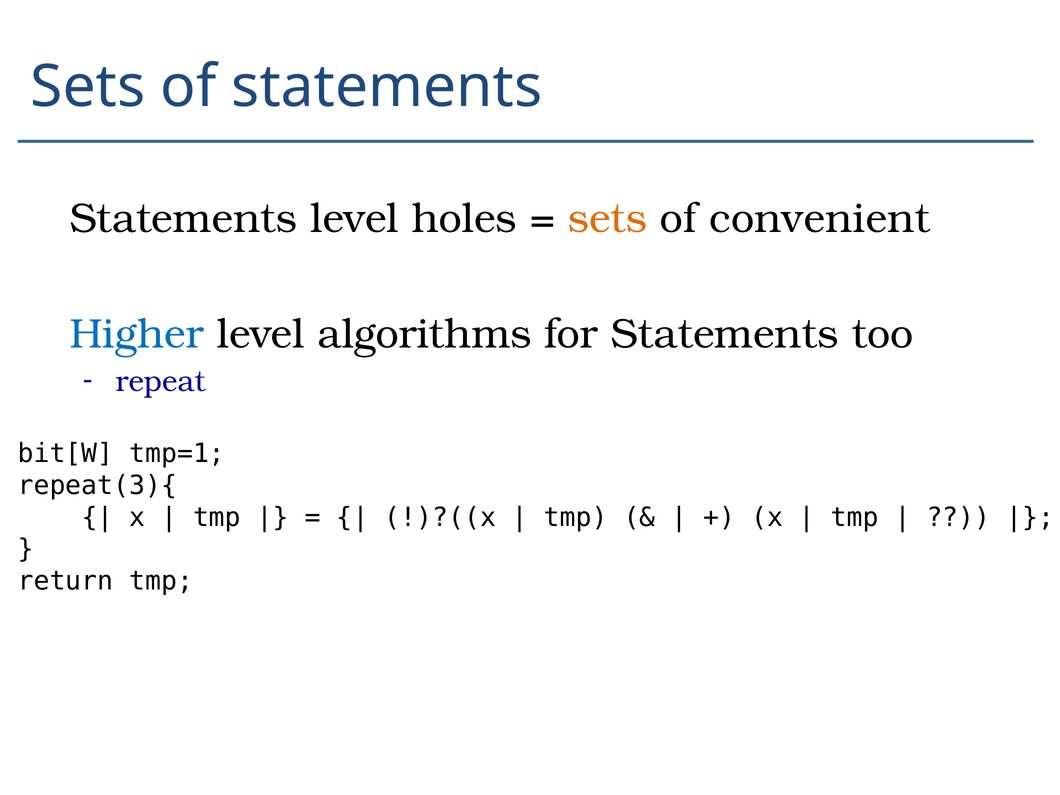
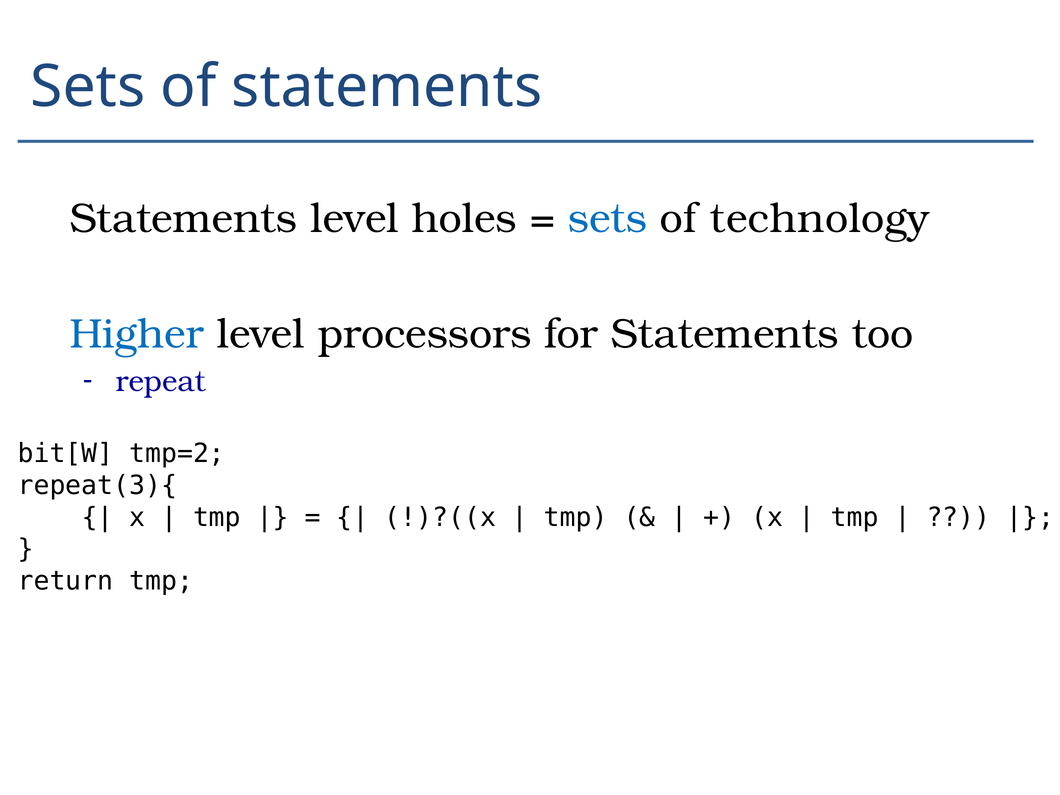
sets colour: orange -> blue (607, 218)
convenient: convenient -> technology (820, 218)
algorithms: algorithms -> processors (425, 334)
tmp=1: tmp=1 -> tmp=2 (177, 454)
